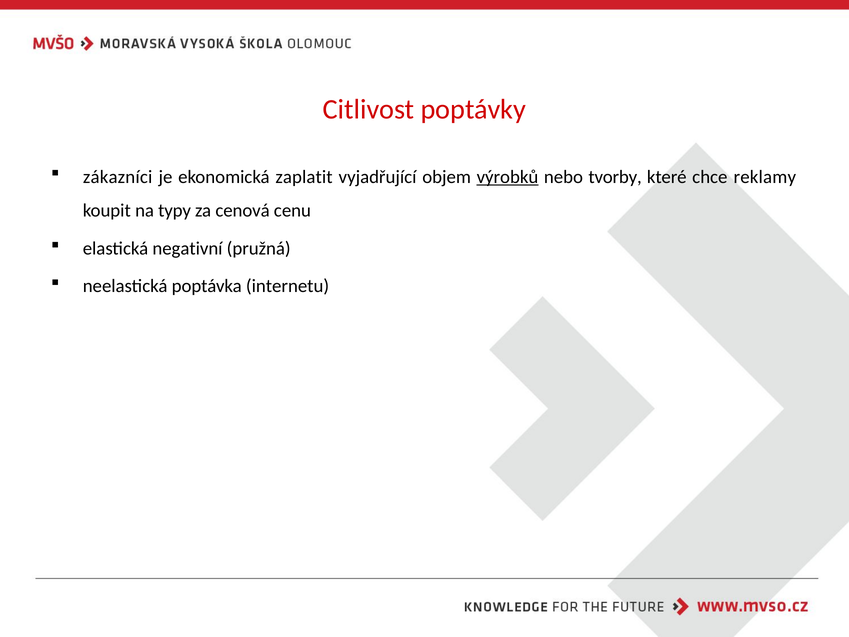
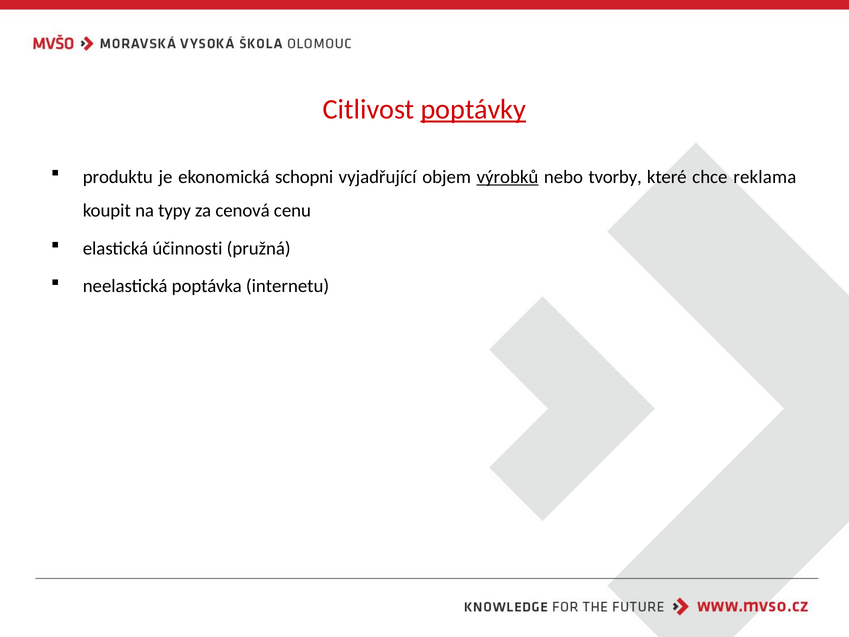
poptávky underline: none -> present (473, 109)
zákazníci: zákazníci -> produktu (118, 177)
zaplatit: zaplatit -> schopni (304, 177)
reklamy: reklamy -> reklama (765, 177)
negativní: negativní -> účinnosti (187, 248)
